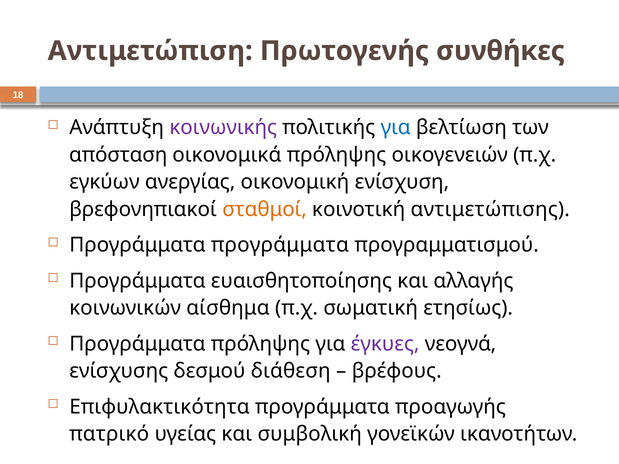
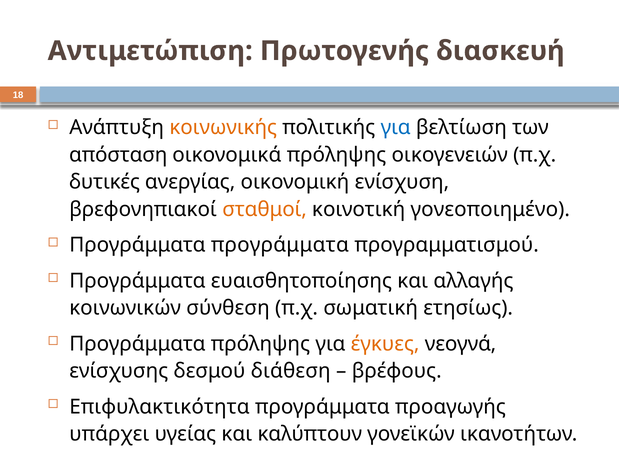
συνθήκες: συνθήκες -> διασκευή (500, 51)
κοινωνικής colour: purple -> orange (223, 128)
εγκύων: εγκύων -> δυτικές (105, 182)
αντιμετώπισης: αντιμετώπισης -> γονεοποιημένο (490, 209)
αίσθημα: αίσθημα -> σύνθεση (228, 308)
έγκυες colour: purple -> orange (385, 344)
πατρικό: πατρικό -> υπάρχει (109, 434)
συμβολική: συμβολική -> καλύπτουν (310, 434)
